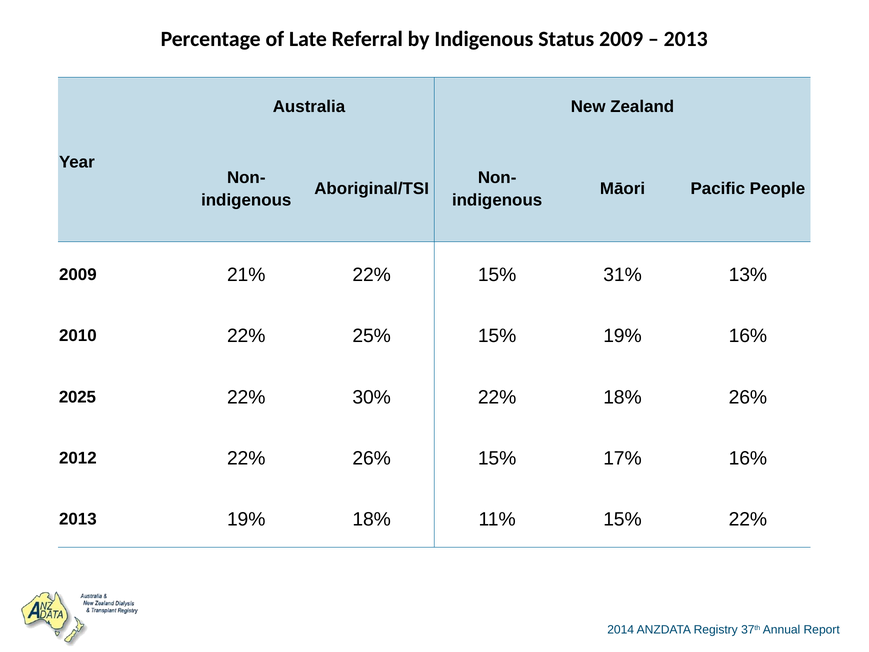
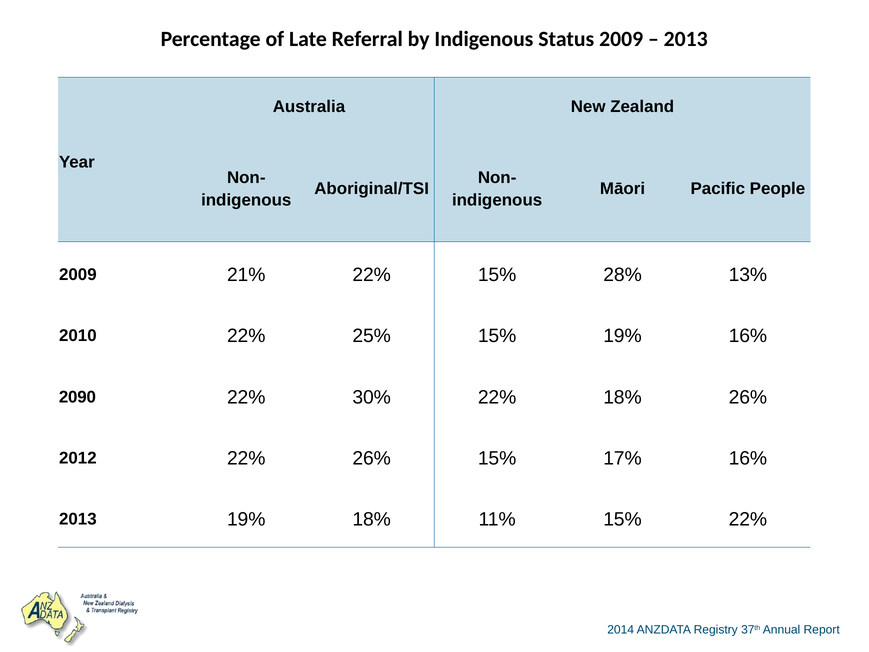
31%: 31% -> 28% (623, 275)
2025: 2025 -> 2090 (77, 397)
